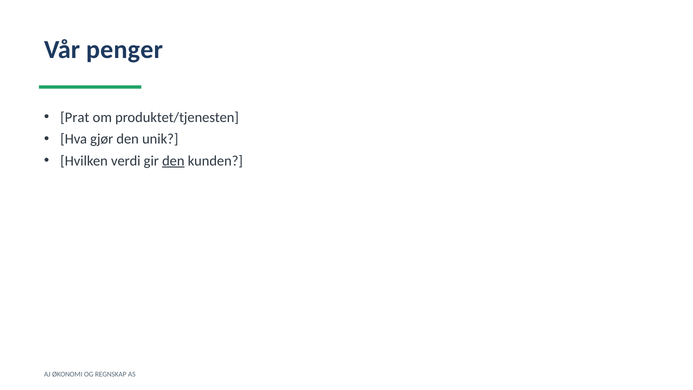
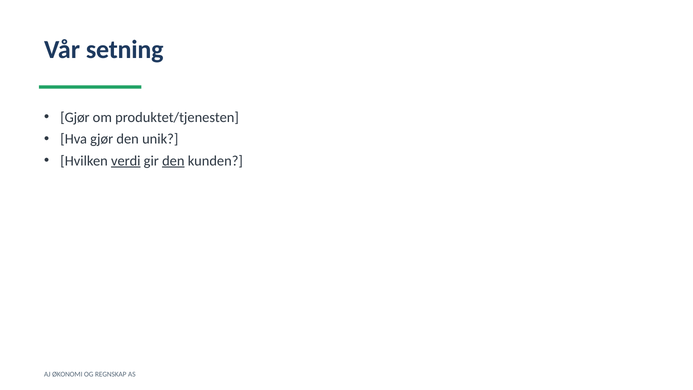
penger: penger -> setning (125, 49)
Prat: Prat -> Gjør (75, 117)
verdi underline: none -> present (126, 161)
